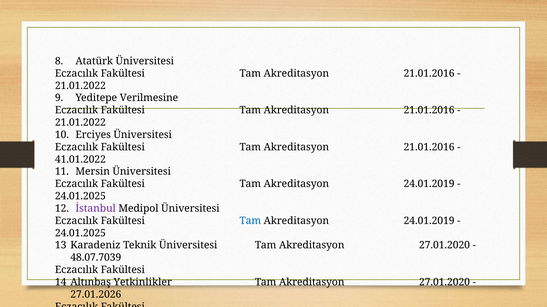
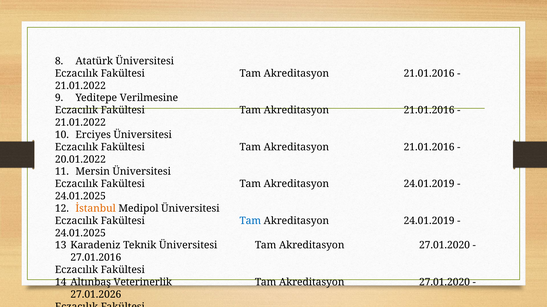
41.01.2022: 41.01.2022 -> 20.01.2022 (80, 160)
İstanbul colour: purple -> orange (96, 209)
48.07.7039: 48.07.7039 -> 27.01.2016 (96, 258)
Yetkinlikler: Yetkinlikler -> Veterinerlik (143, 283)
